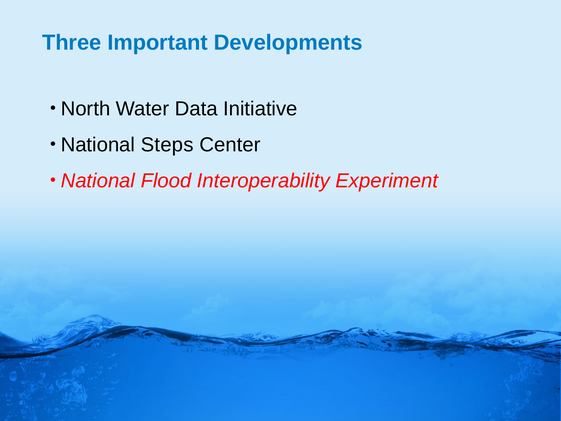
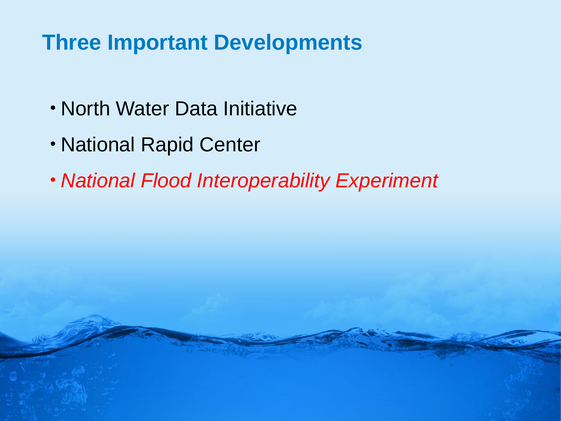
Steps: Steps -> Rapid (167, 145)
